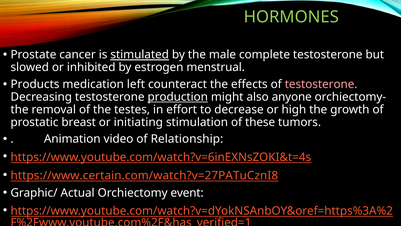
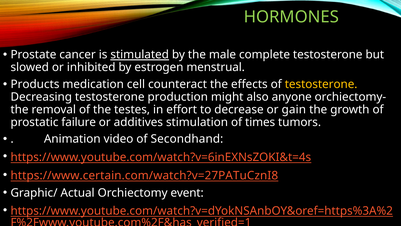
left: left -> cell (136, 84)
testosterone colour: pink -> yellow (321, 84)
production underline: present -> none (178, 97)
high: high -> gain (294, 109)
breast: breast -> failure (79, 122)
initiating: initiating -> additives (138, 122)
these: these -> times (260, 122)
Relationship: Relationship -> Secondhand (187, 139)
